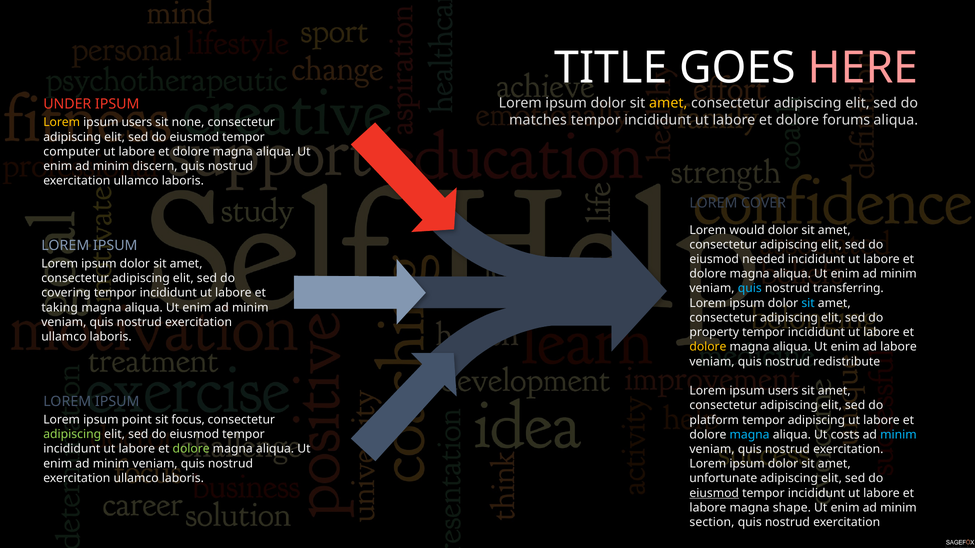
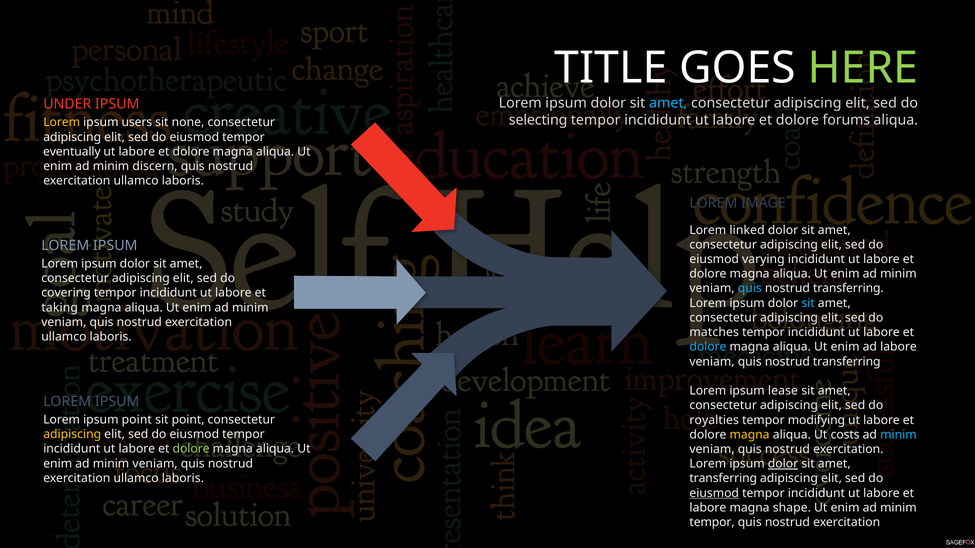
HERE colour: pink -> light green (863, 68)
amet colour: yellow -> light blue (668, 103)
matches: matches -> selecting (538, 120)
computer: computer -> eventually (72, 152)
COVER: COVER -> IMAGE (763, 203)
would: would -> linked (747, 230)
needed: needed -> varying (763, 259)
property: property -> matches (714, 333)
dolore colour: yellow -> light blue (708, 347)
redistribute: redistribute -> transferring (847, 362)
users: users -> lease (783, 391)
sit focus: focus -> point (188, 420)
platform: platform -> royalties (714, 420)
tempor adipiscing: adipiscing -> modifying (816, 420)
adipiscing colour: light green -> yellow (72, 435)
magna colour: light blue -> yellow (750, 435)
dolor underline: none -> present (783, 464)
unfortunate: unfortunate -> transferring (723, 479)
section: section -> tempor (712, 523)
